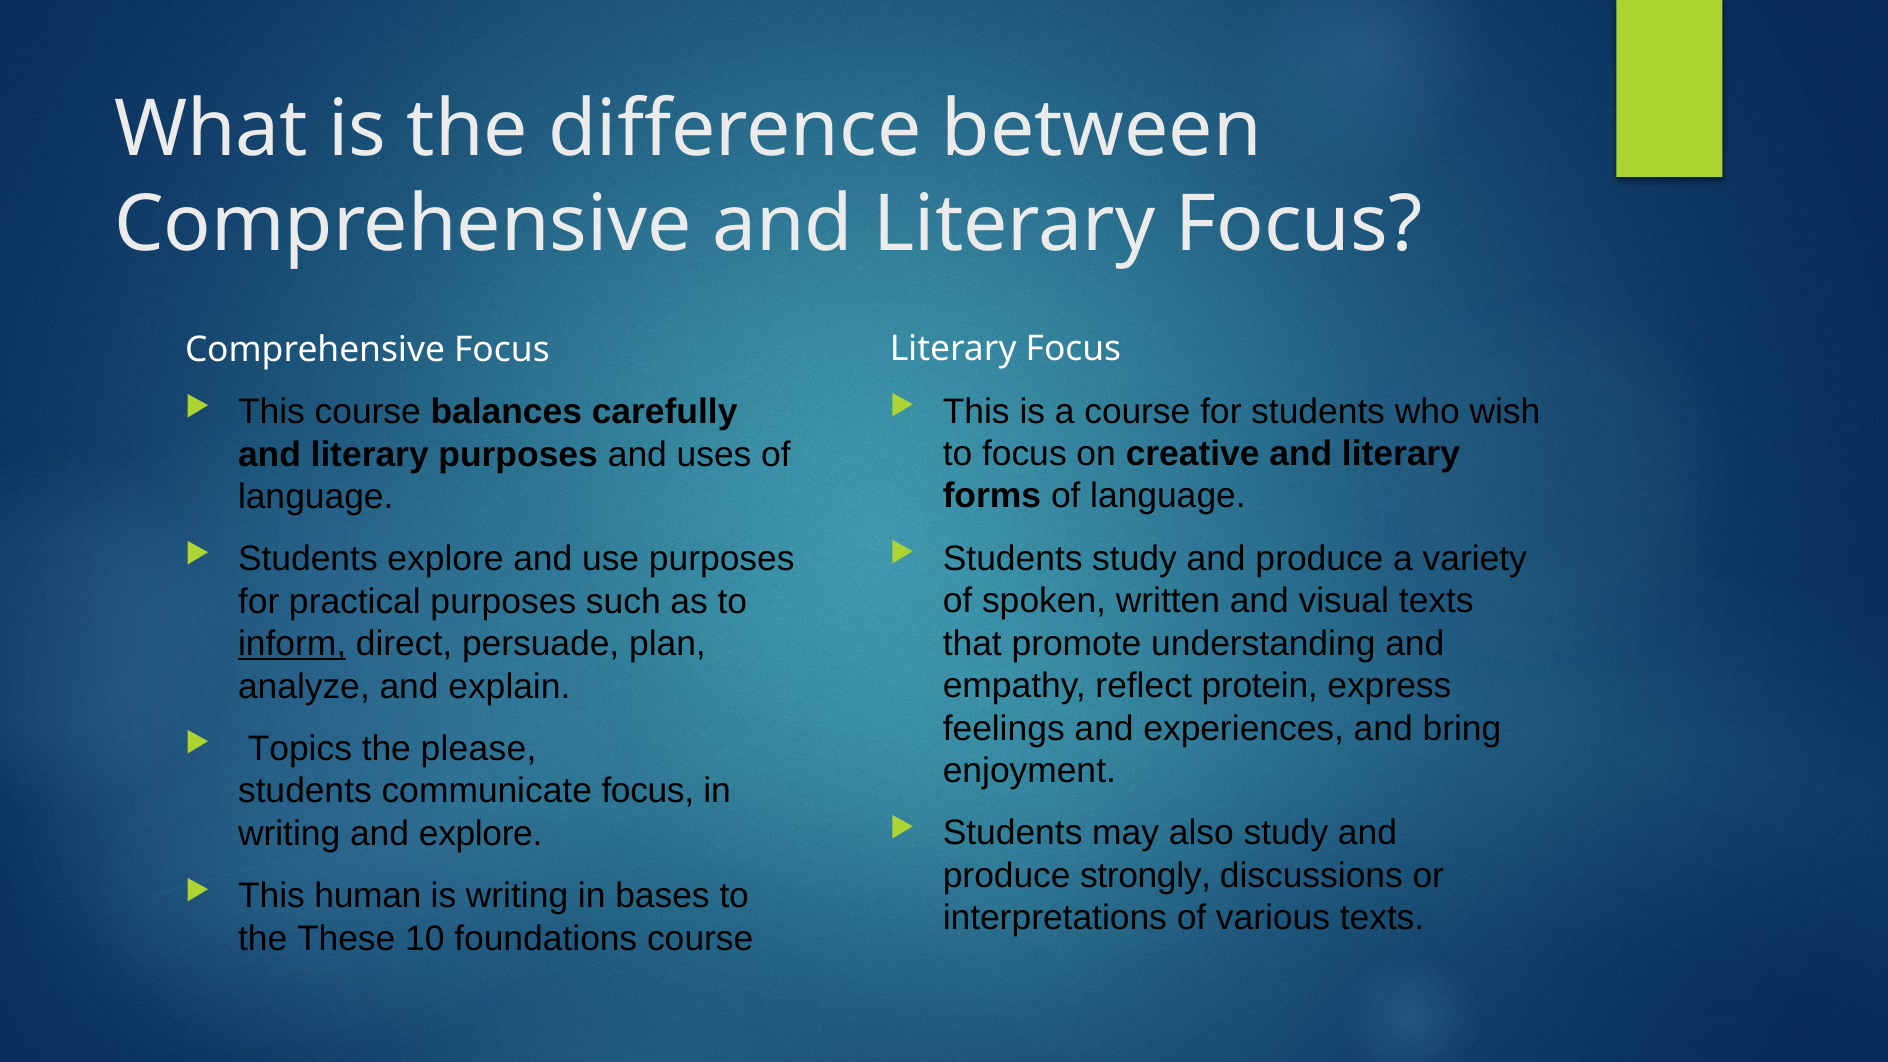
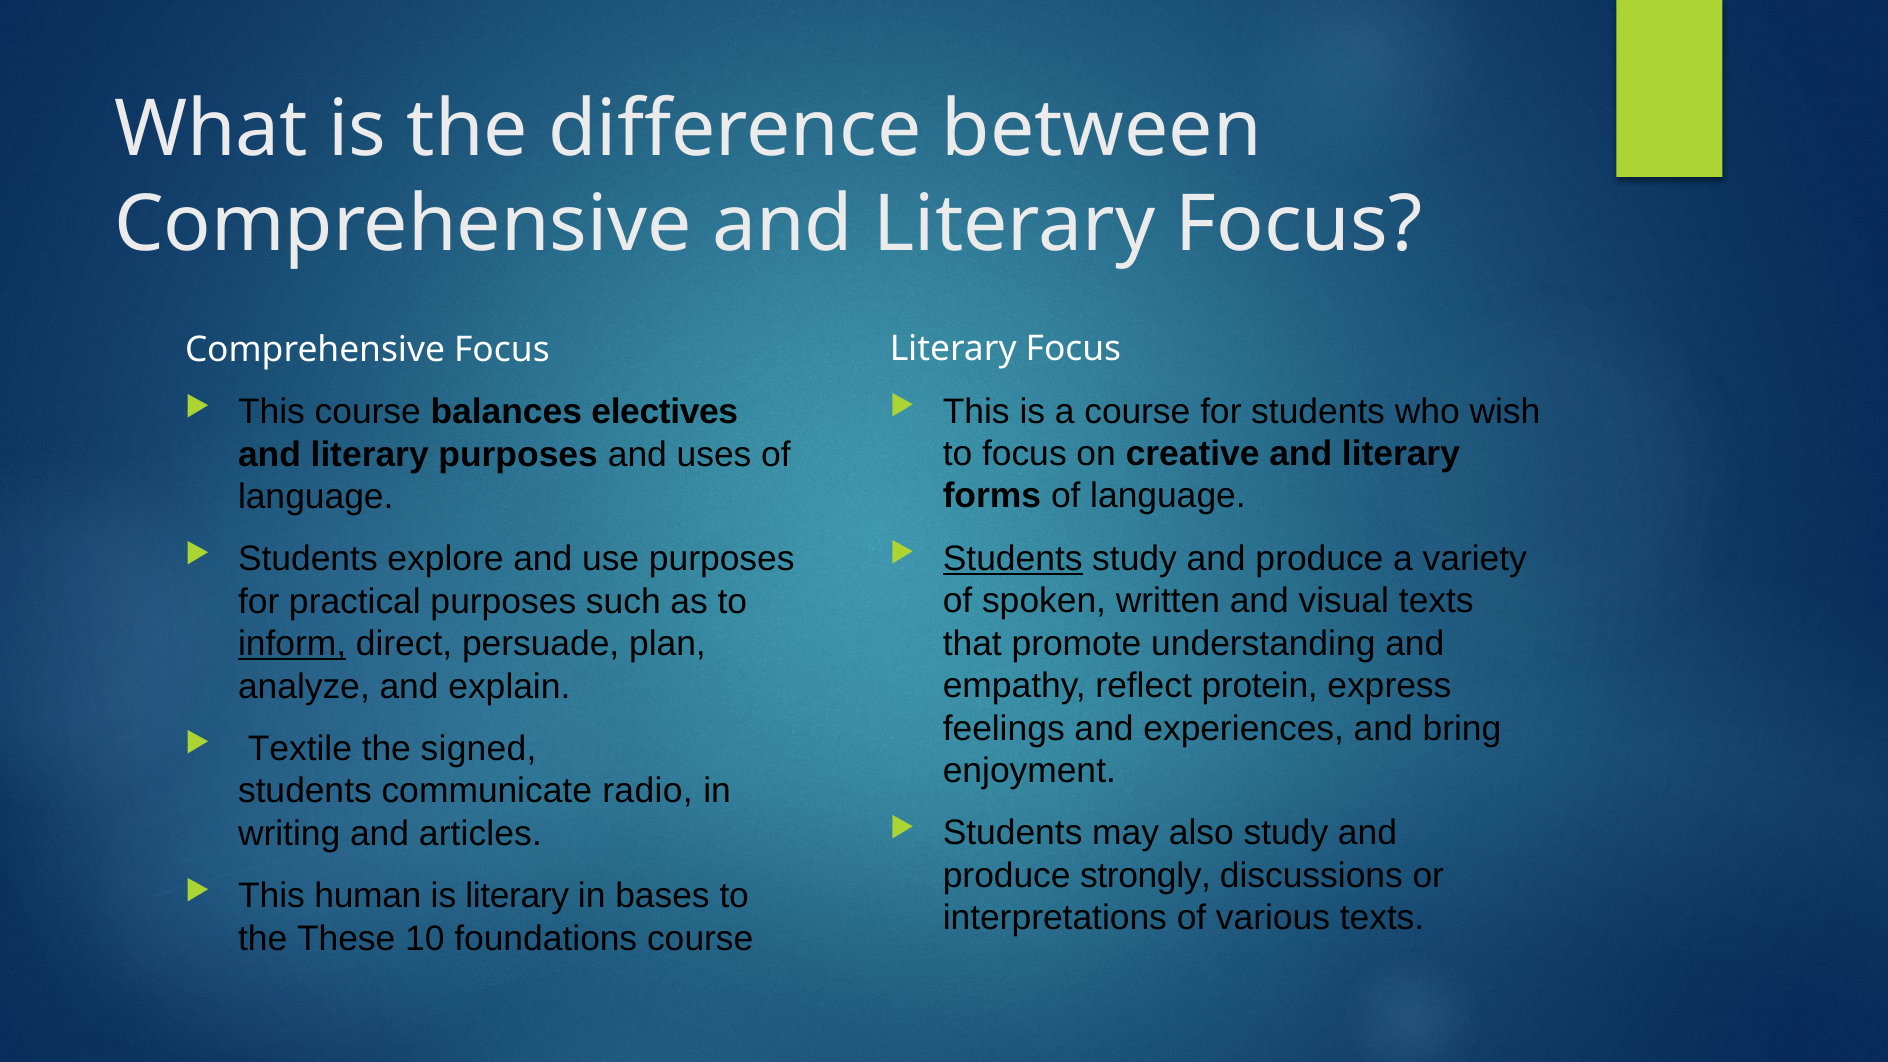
carefully: carefully -> electives (665, 412)
Students underline: none -> present (1013, 559)
Topics: Topics -> Textile (300, 749)
please: please -> signed (479, 749)
communicate focus: focus -> radio (647, 791)
and explore: explore -> articles (480, 834)
is writing: writing -> literary (517, 896)
